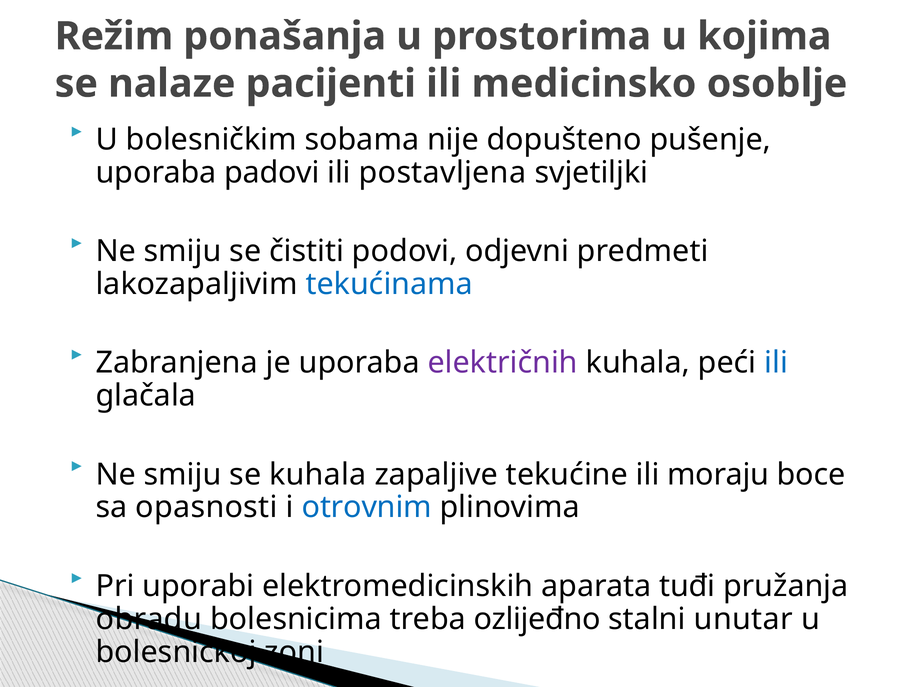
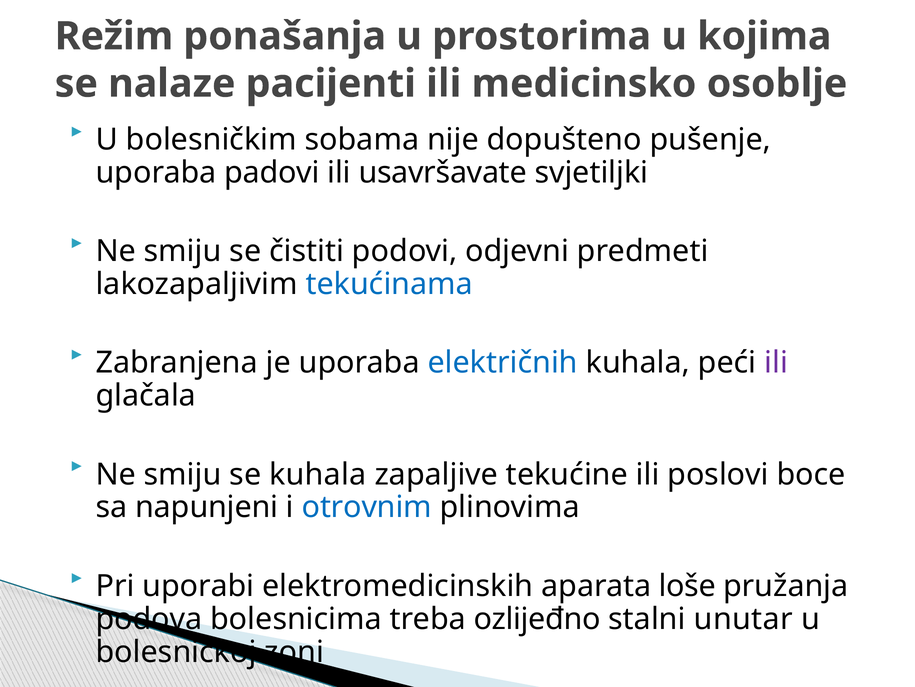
postavljena: postavljena -> usavršavate (443, 172)
električnih colour: purple -> blue (503, 362)
ili colour: blue -> purple (776, 362)
moraju: moraju -> poslovi (718, 474)
opasnosti: opasnosti -> napunjeni (207, 507)
tuđi: tuđi -> loše (687, 585)
obradu: obradu -> podova (149, 618)
